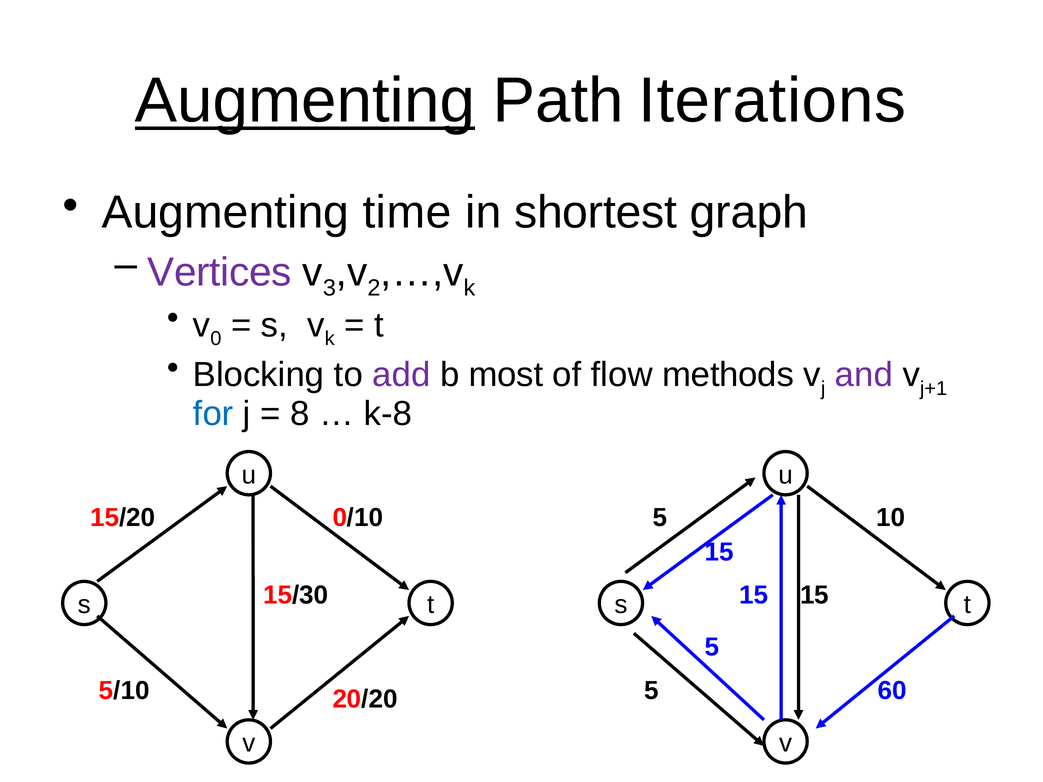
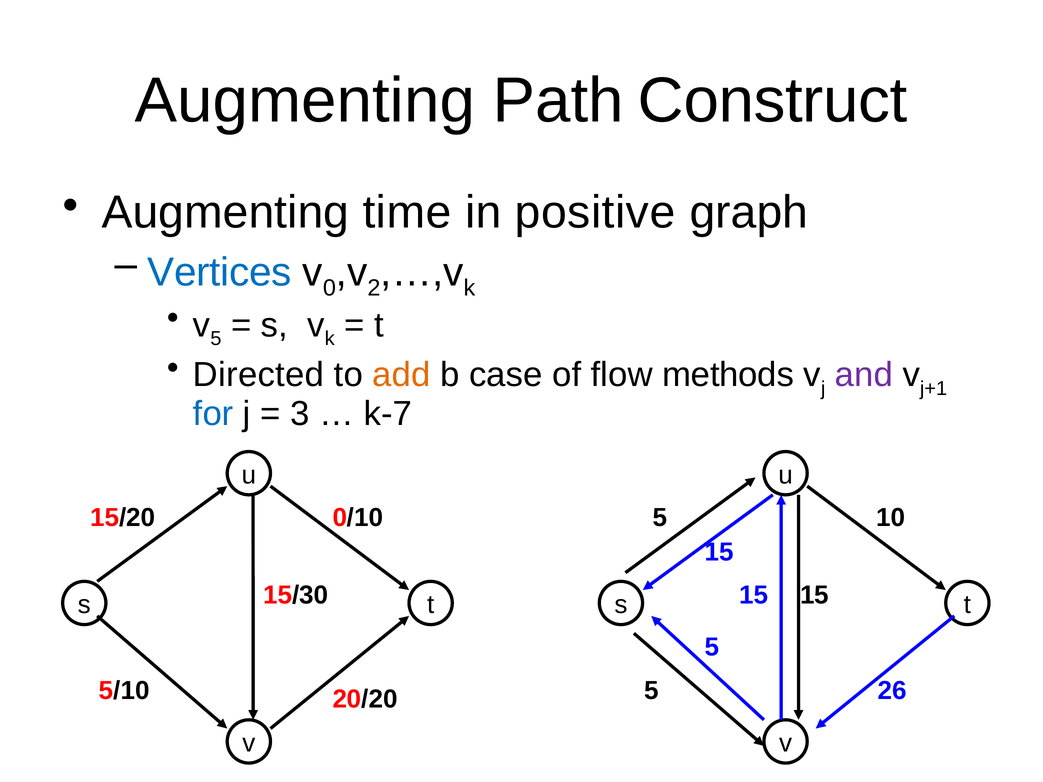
Augmenting underline: present -> none (305, 101)
Iterations: Iterations -> Construct (773, 101)
shortest: shortest -> positive (595, 213)
Vertices colour: purple -> blue (219, 272)
3: 3 -> 0 (329, 288)
0: 0 -> 5 (216, 339)
Blocking: Blocking -> Directed (258, 375)
add colour: purple -> orange (401, 375)
most: most -> case (506, 375)
8: 8 -> 3 (300, 414)
k-8: k-8 -> k-7 (388, 414)
60: 60 -> 26 (892, 691)
